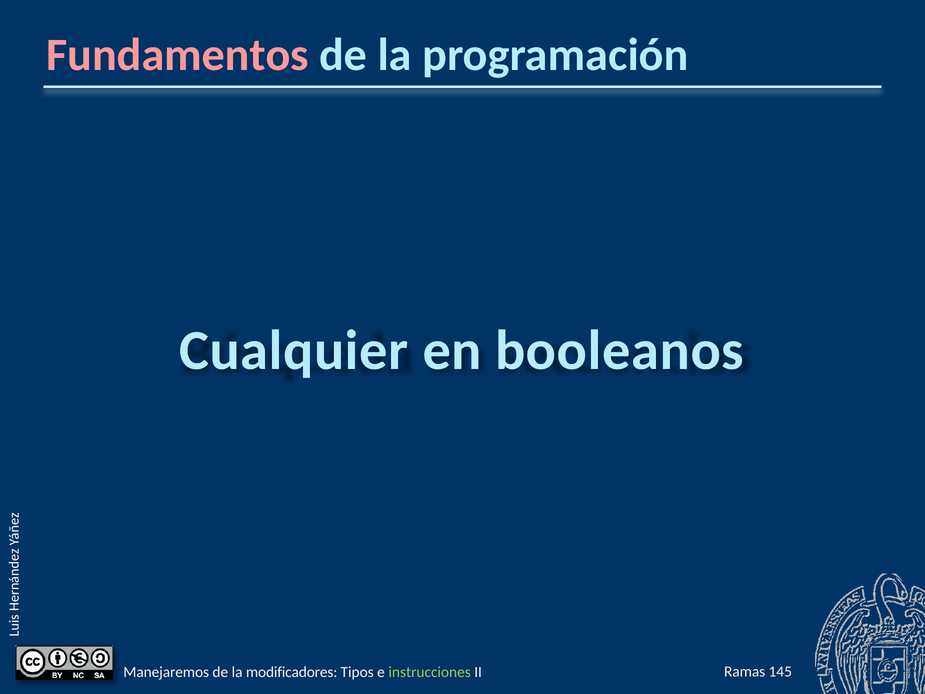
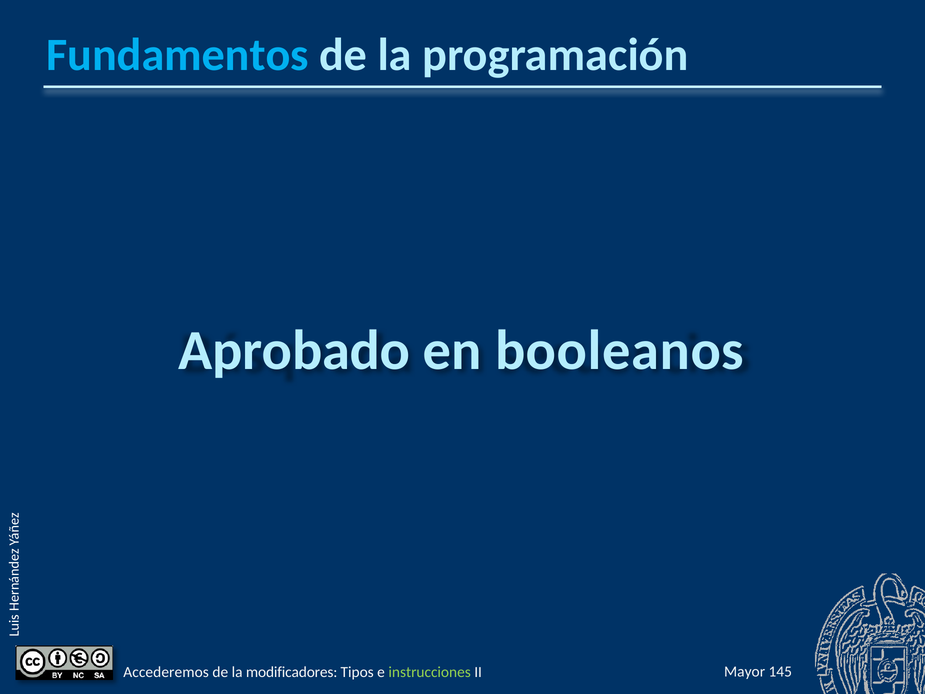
Fundamentos colour: pink -> light blue (178, 55)
Cualquier: Cualquier -> Aprobado (294, 350)
Ramas: Ramas -> Mayor (745, 671)
Manejaremos: Manejaremos -> Accederemos (166, 672)
